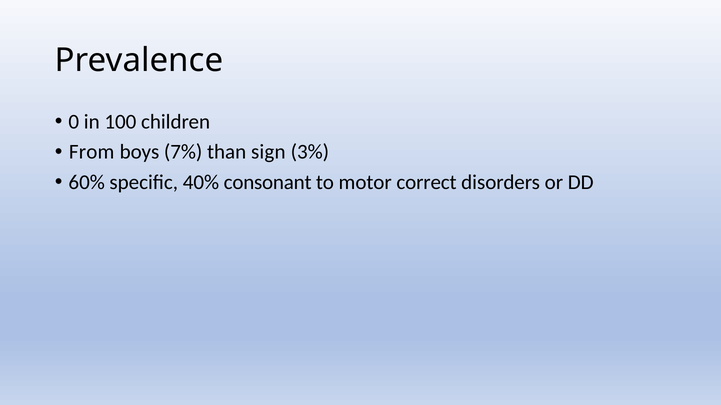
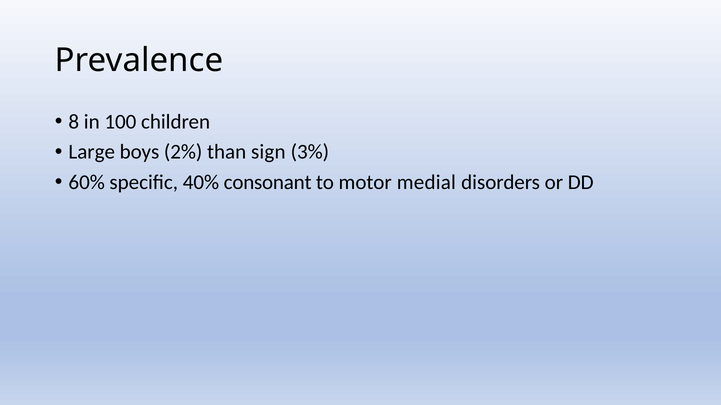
0: 0 -> 8 (74, 122)
From: From -> Large (92, 152)
7%: 7% -> 2% (183, 152)
correct: correct -> medial (426, 182)
